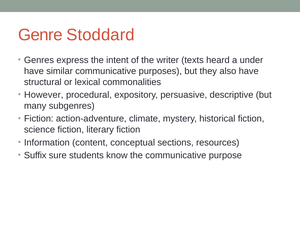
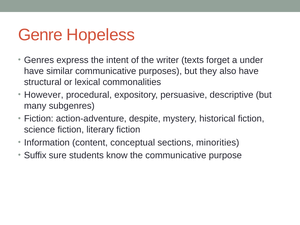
Stoddard: Stoddard -> Hopeless (101, 35)
heard: heard -> forget (218, 60)
climate: climate -> despite (145, 119)
resources: resources -> minorities (218, 143)
